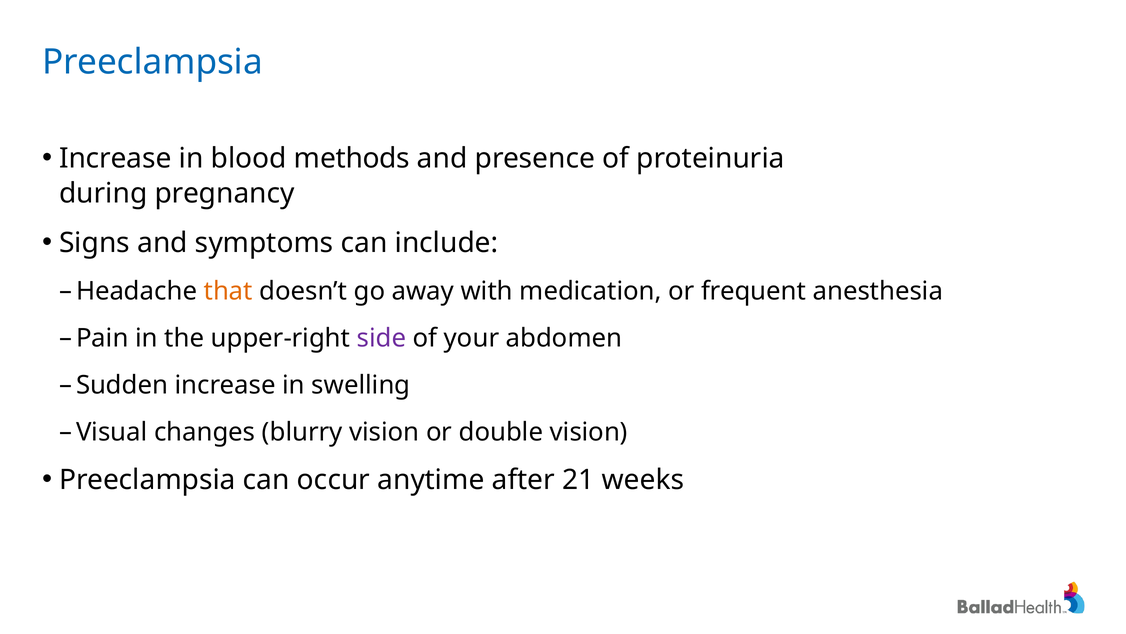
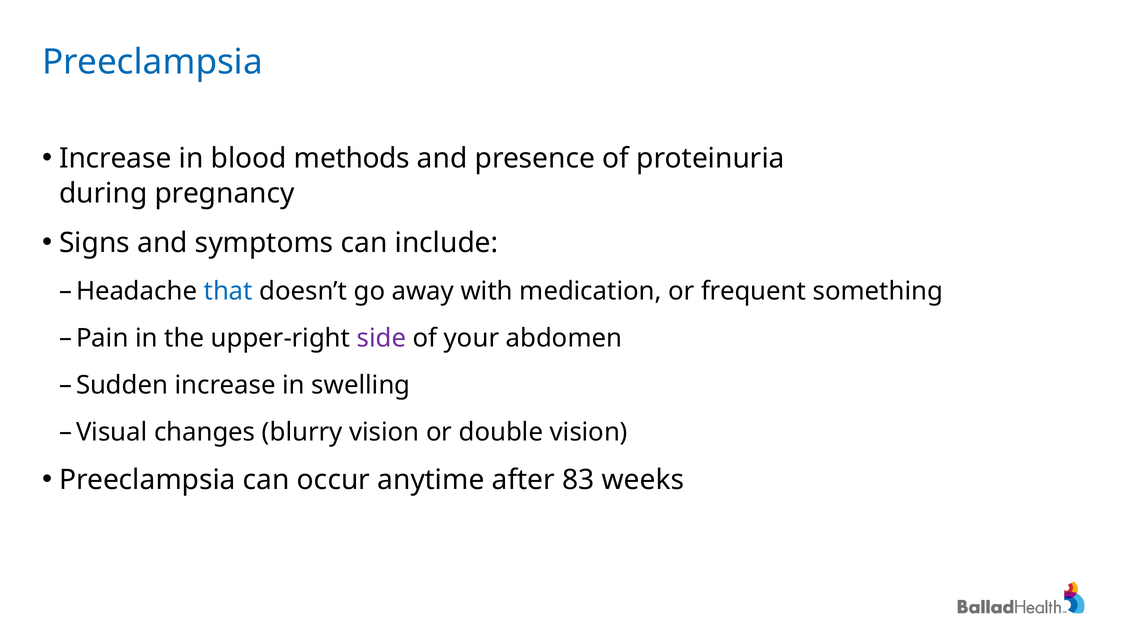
that colour: orange -> blue (228, 291)
anesthesia: anesthesia -> something (878, 291)
21: 21 -> 83 (578, 480)
